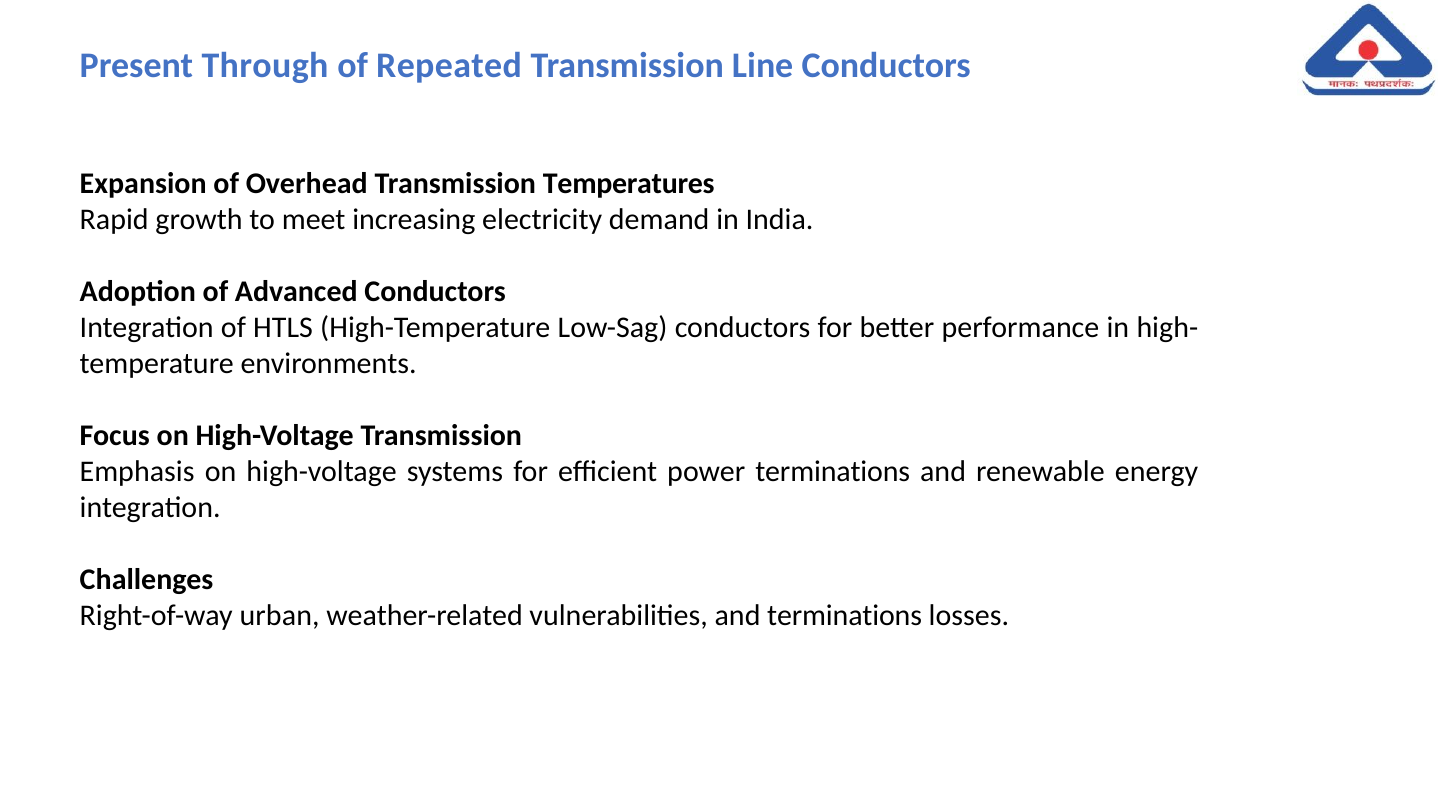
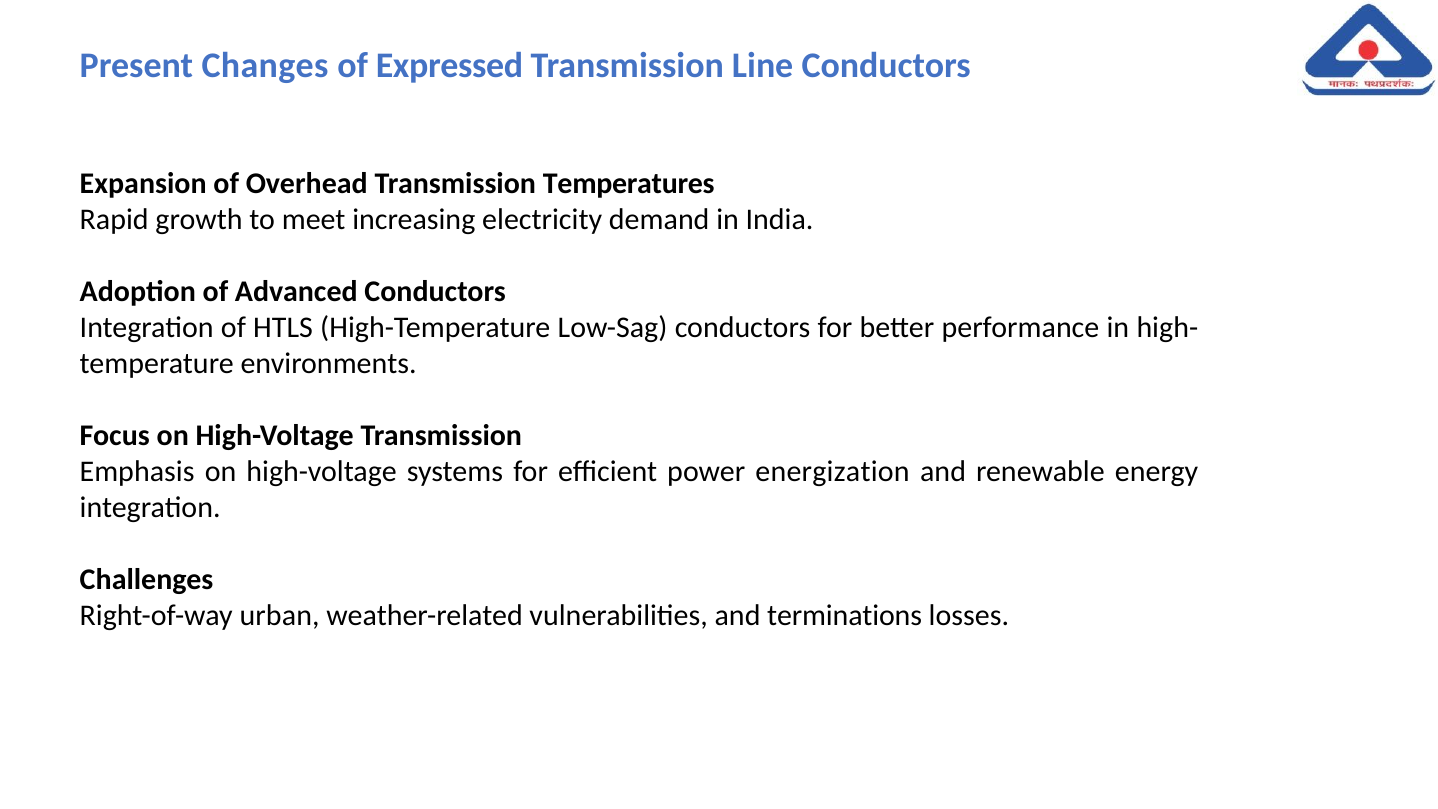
Through: Through -> Changes (265, 66)
Repeated: Repeated -> Expressed (449, 66)
power terminations: terminations -> energization (833, 472)
